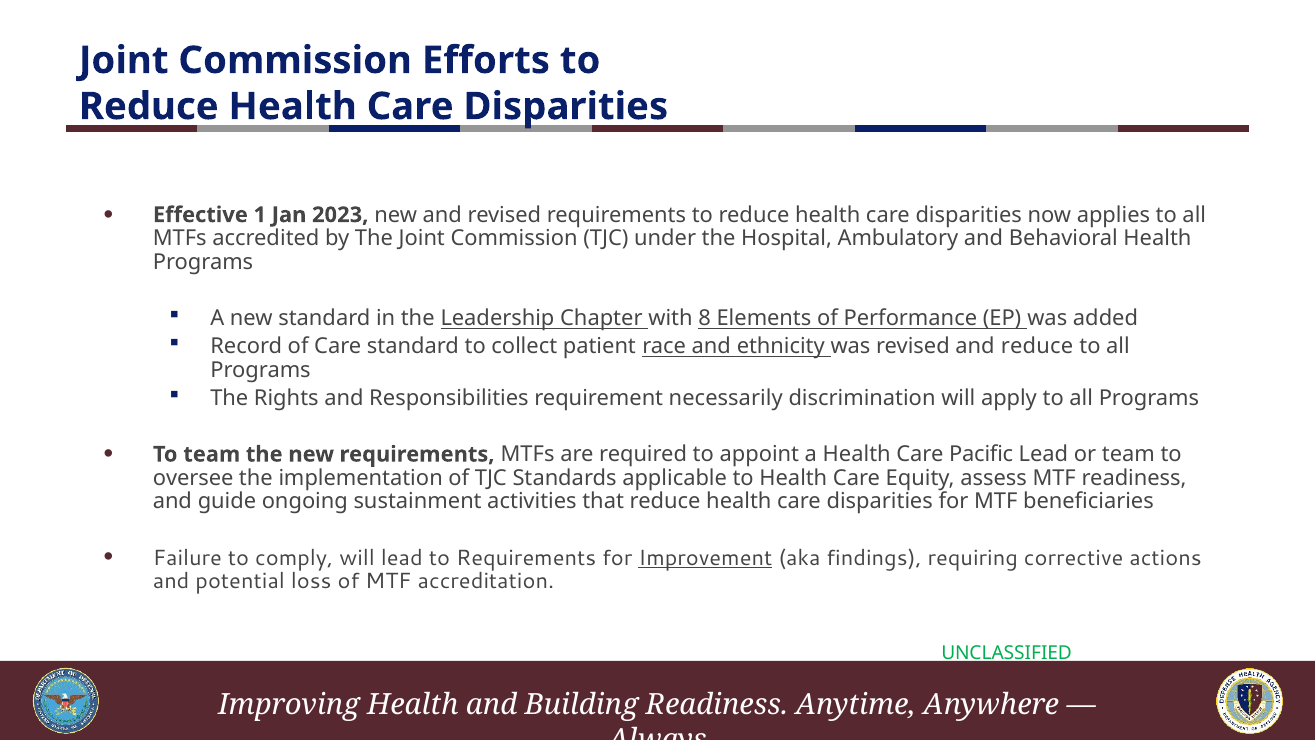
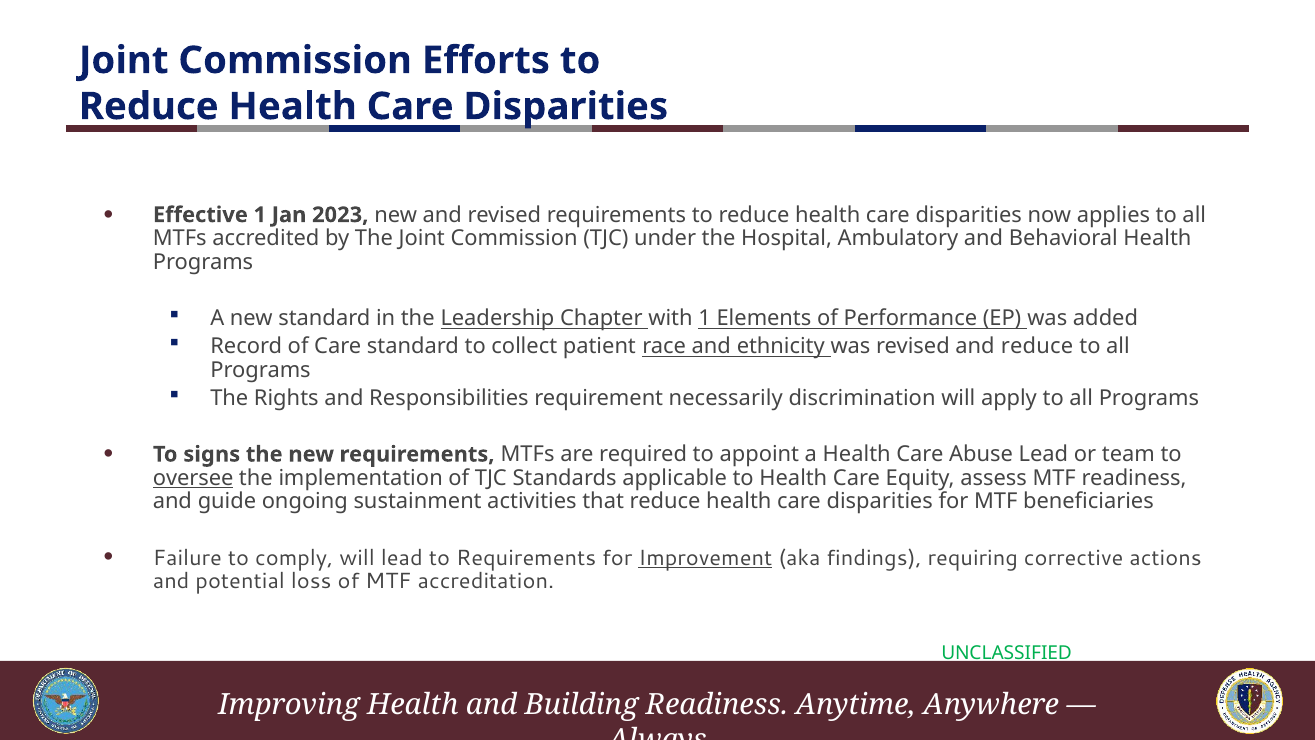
with 8: 8 -> 1 (705, 318)
To team: team -> signs (212, 454)
Pacific: Pacific -> Abuse (981, 454)
oversee underline: none -> present (193, 478)
